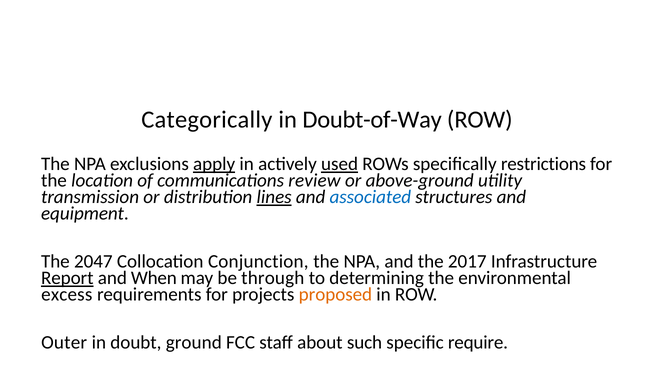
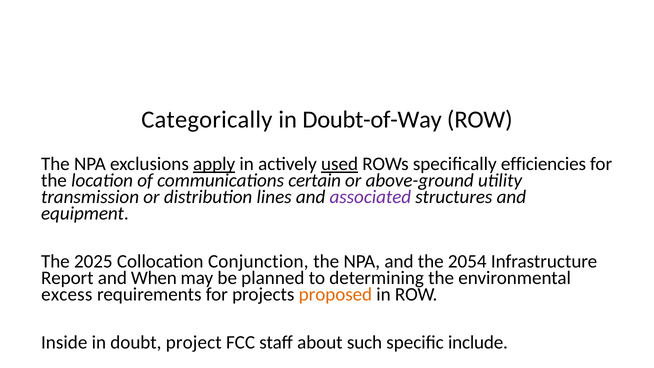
restrictions: restrictions -> efficiencies (543, 164)
review: review -> certain (315, 180)
lines underline: present -> none (274, 197)
associated colour: blue -> purple (370, 197)
2047: 2047 -> 2025 (93, 261)
2017: 2017 -> 2054 (467, 261)
Report underline: present -> none (67, 278)
through: through -> planned (273, 278)
Outer: Outer -> Inside (64, 342)
ground: ground -> project (194, 342)
require: require -> include (478, 342)
